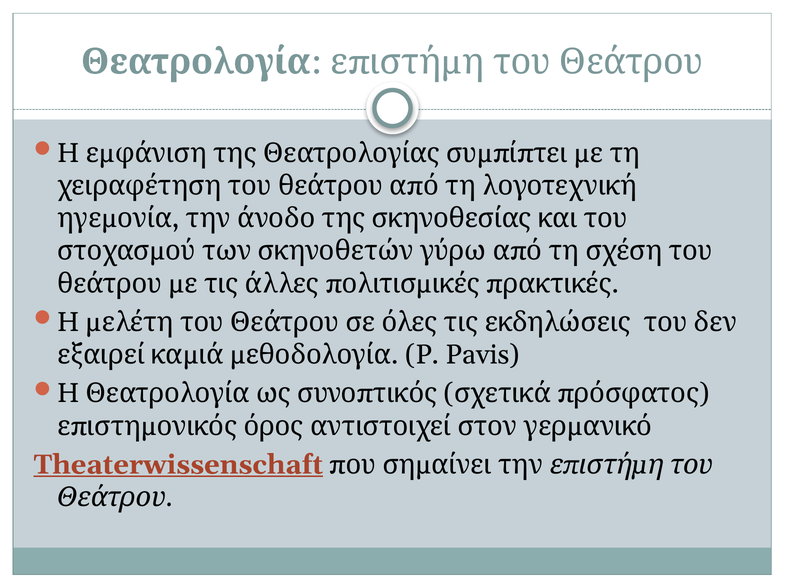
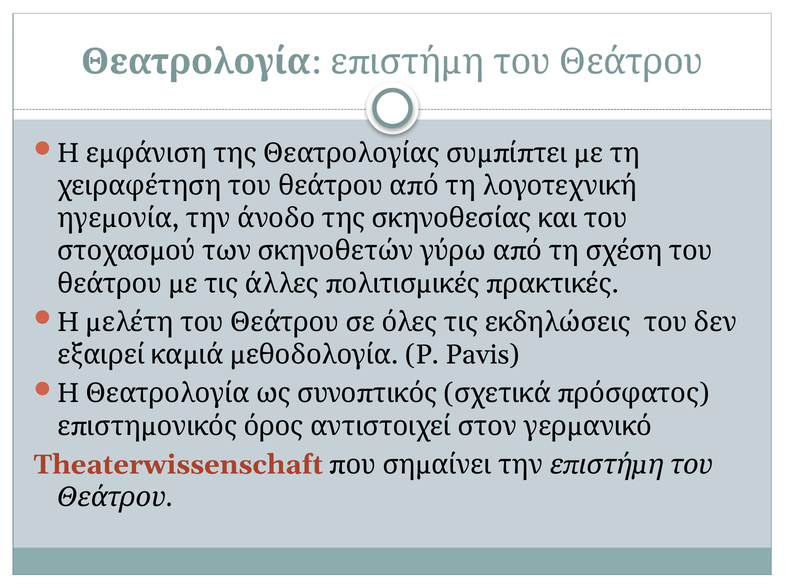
Theaterwissenschaft underline: present -> none (178, 465)
